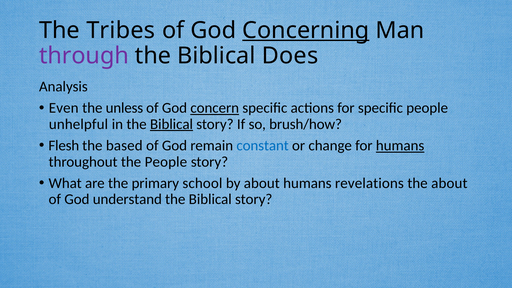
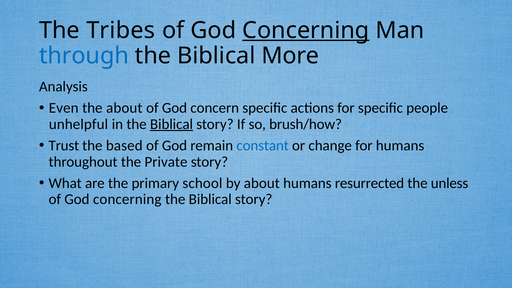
through colour: purple -> blue (84, 56)
Does: Does -> More (290, 56)
the unless: unless -> about (124, 108)
concern underline: present -> none (215, 108)
Flesh: Flesh -> Trust (64, 146)
humans underline: present -> none (400, 146)
the People: People -> Private (166, 162)
revelations: revelations -> resurrected (370, 183)
the about: about -> unless (450, 183)
understand: understand -> concerning (127, 199)
